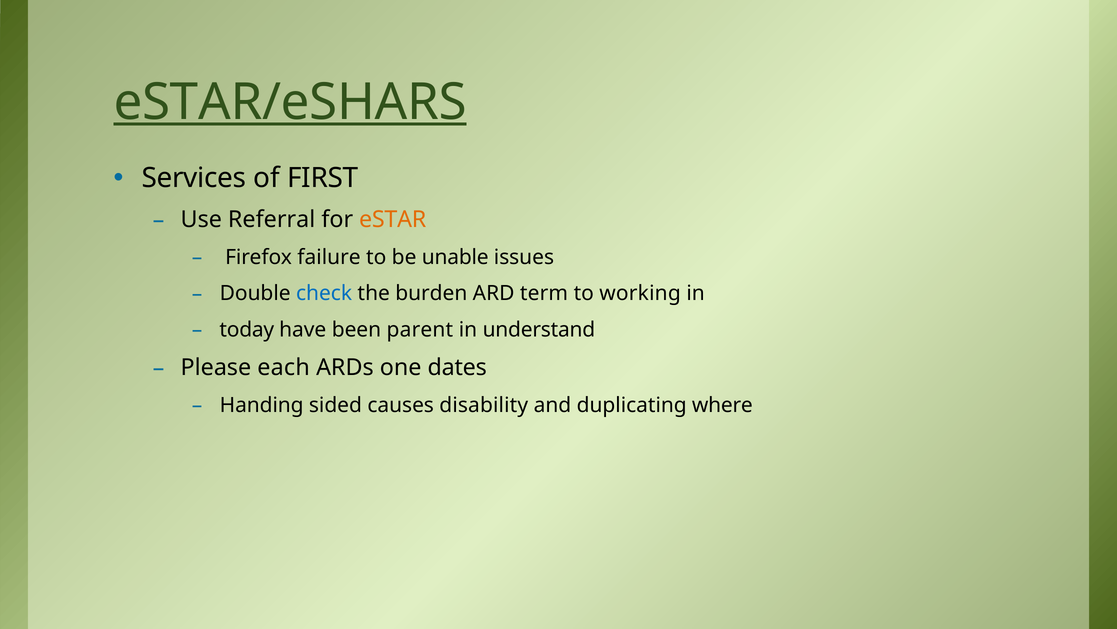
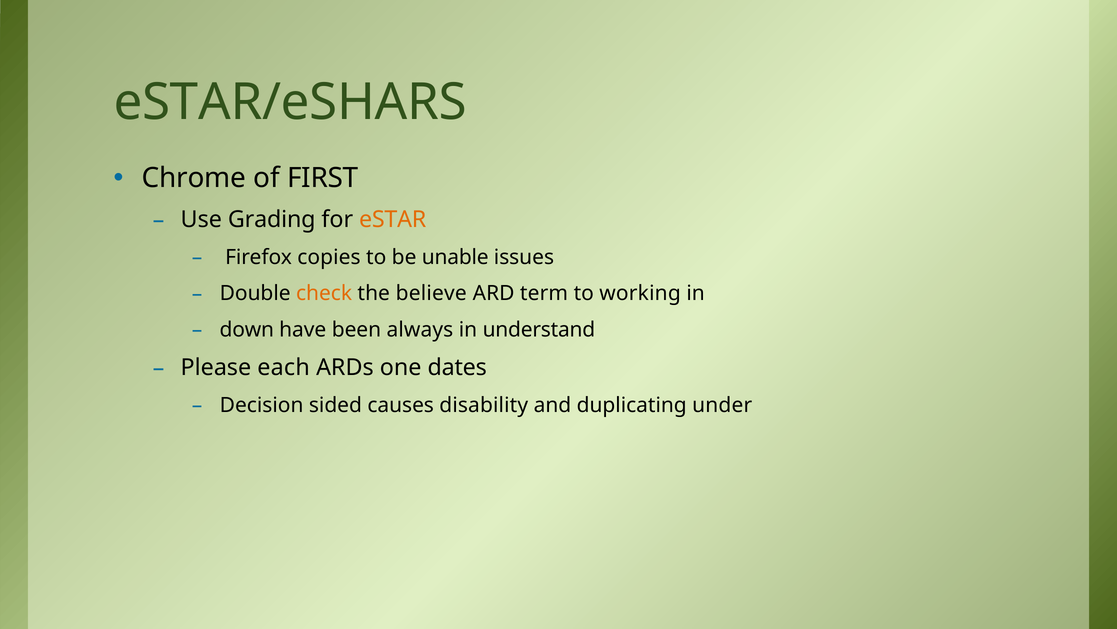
eSTAR/eSHARS underline: present -> none (290, 102)
Services: Services -> Chrome (194, 178)
Referral: Referral -> Grading (272, 219)
failure: failure -> copies (329, 257)
check colour: blue -> orange (324, 293)
burden: burden -> believe (431, 293)
today: today -> down (247, 329)
parent: parent -> always (420, 329)
Handing: Handing -> Decision (262, 405)
where: where -> under (722, 405)
